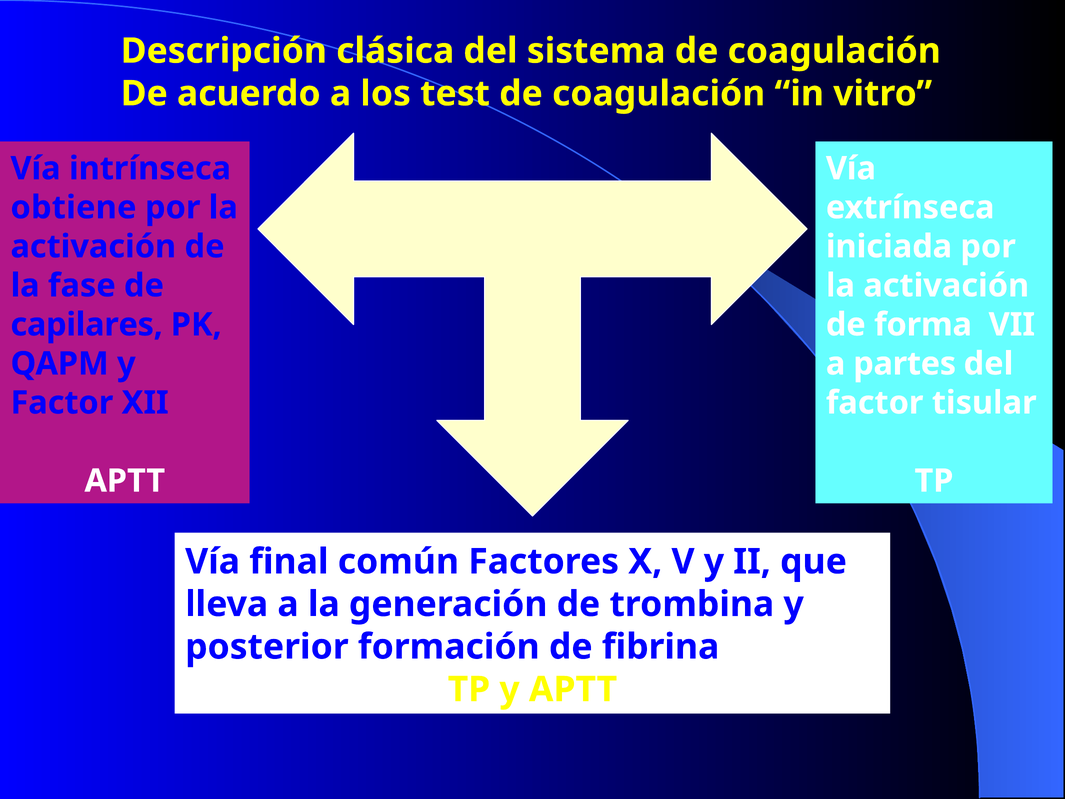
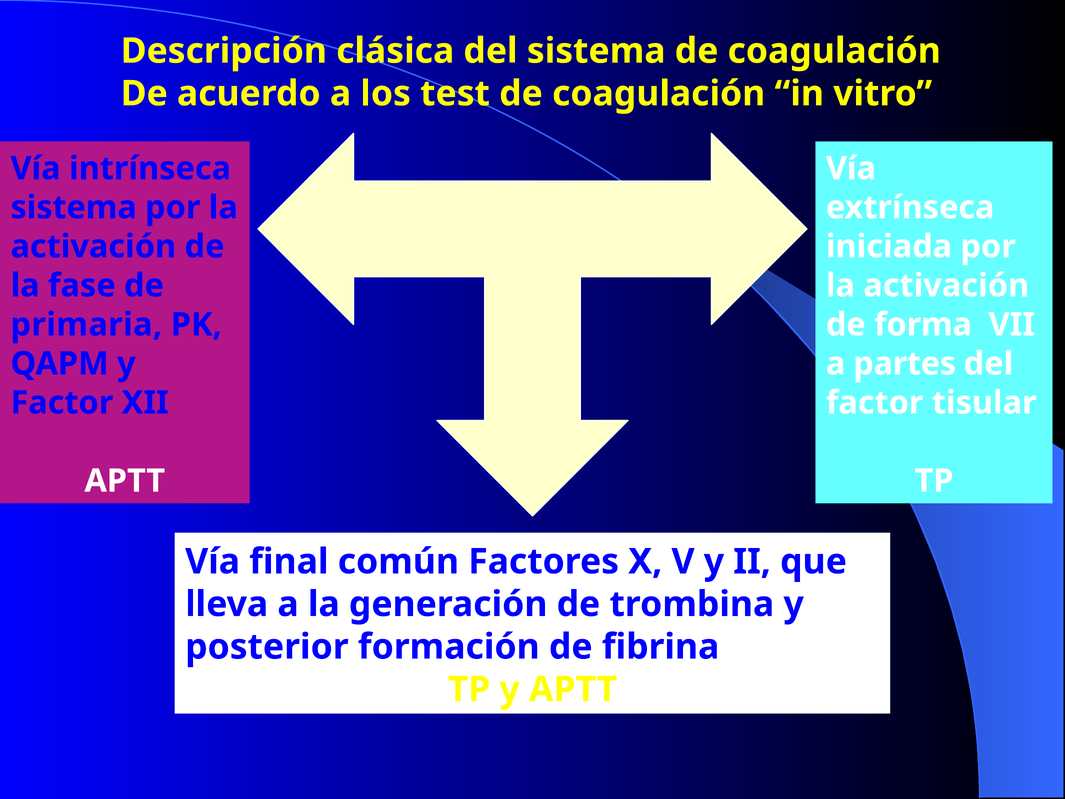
obtiene: obtiene -> sistema (74, 208)
capilares: capilares -> primaria (86, 325)
